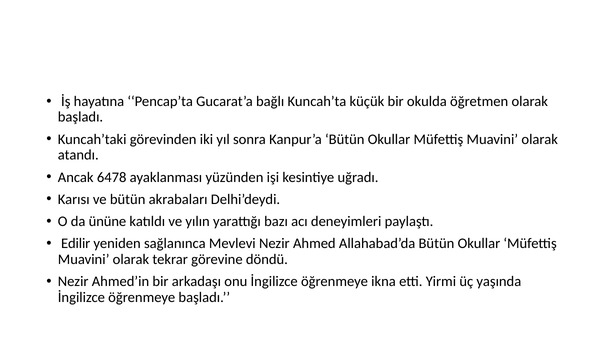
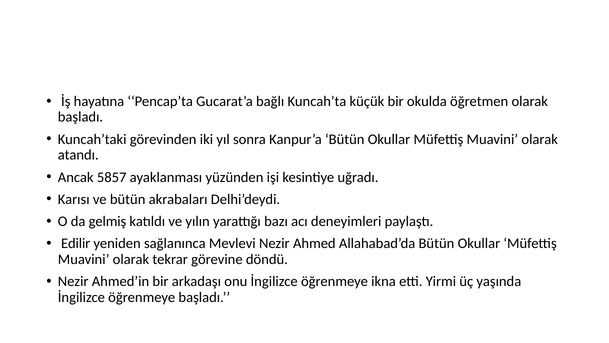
6478: 6478 -> 5857 (112, 177)
ününe: ününe -> gelmiş (107, 221)
